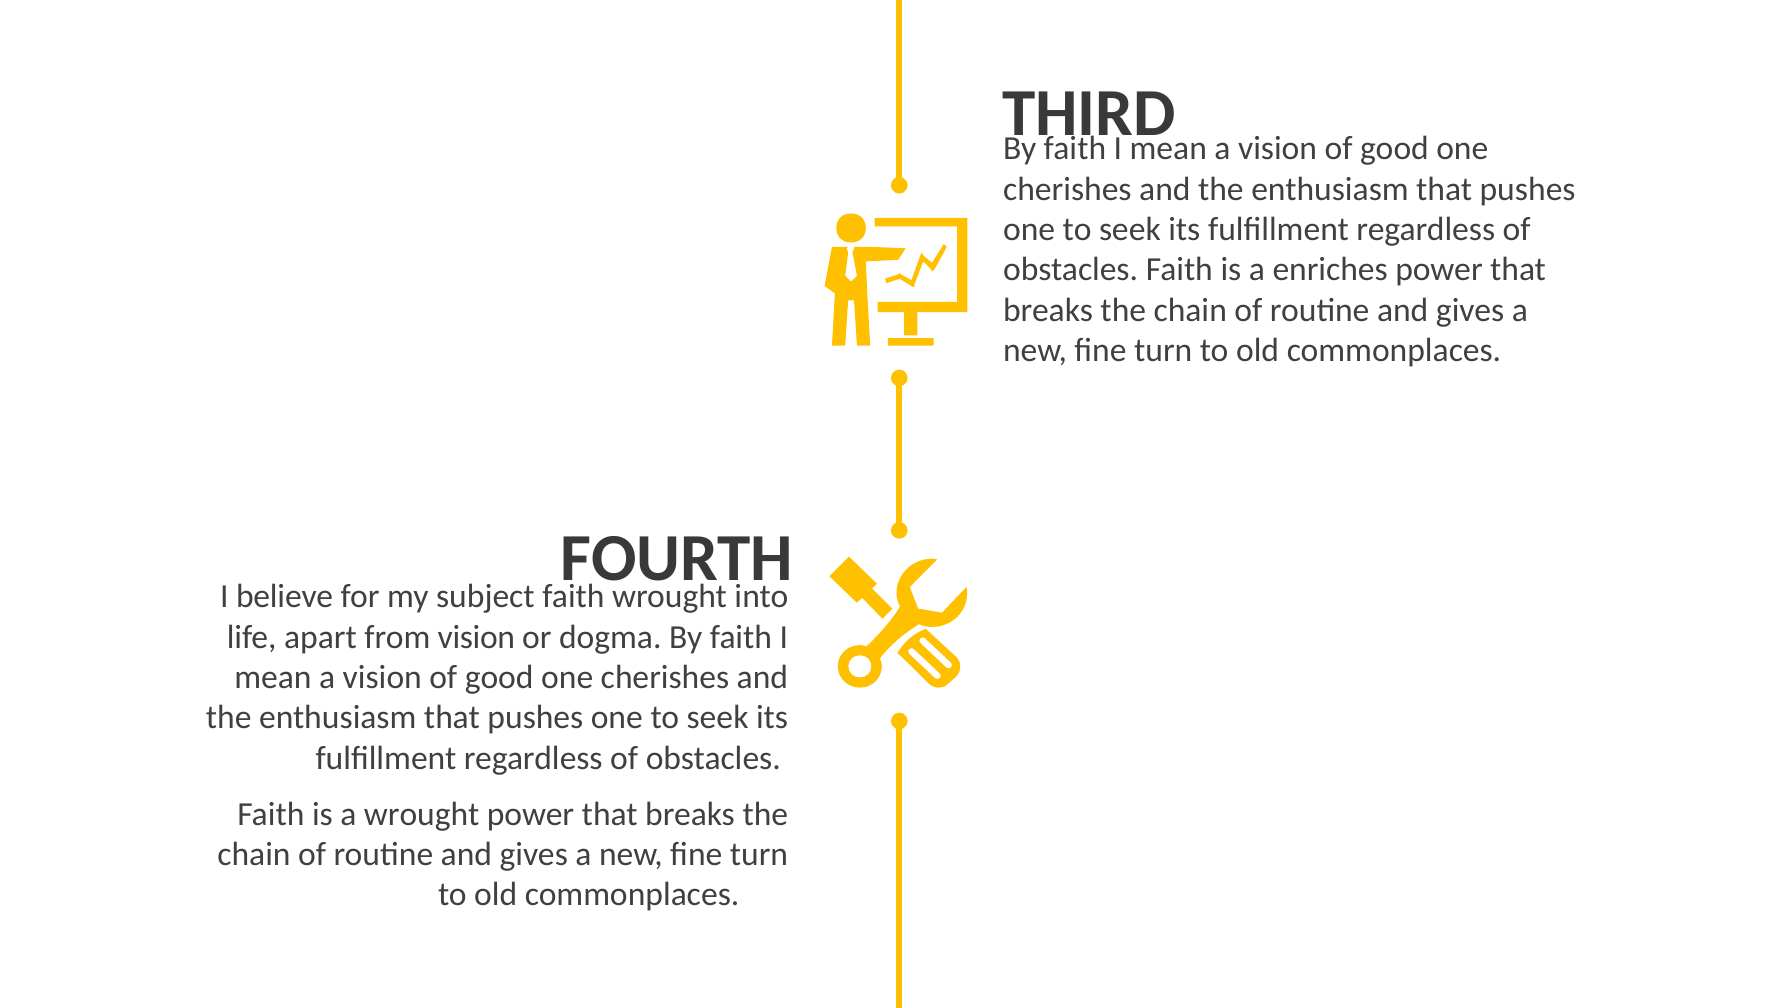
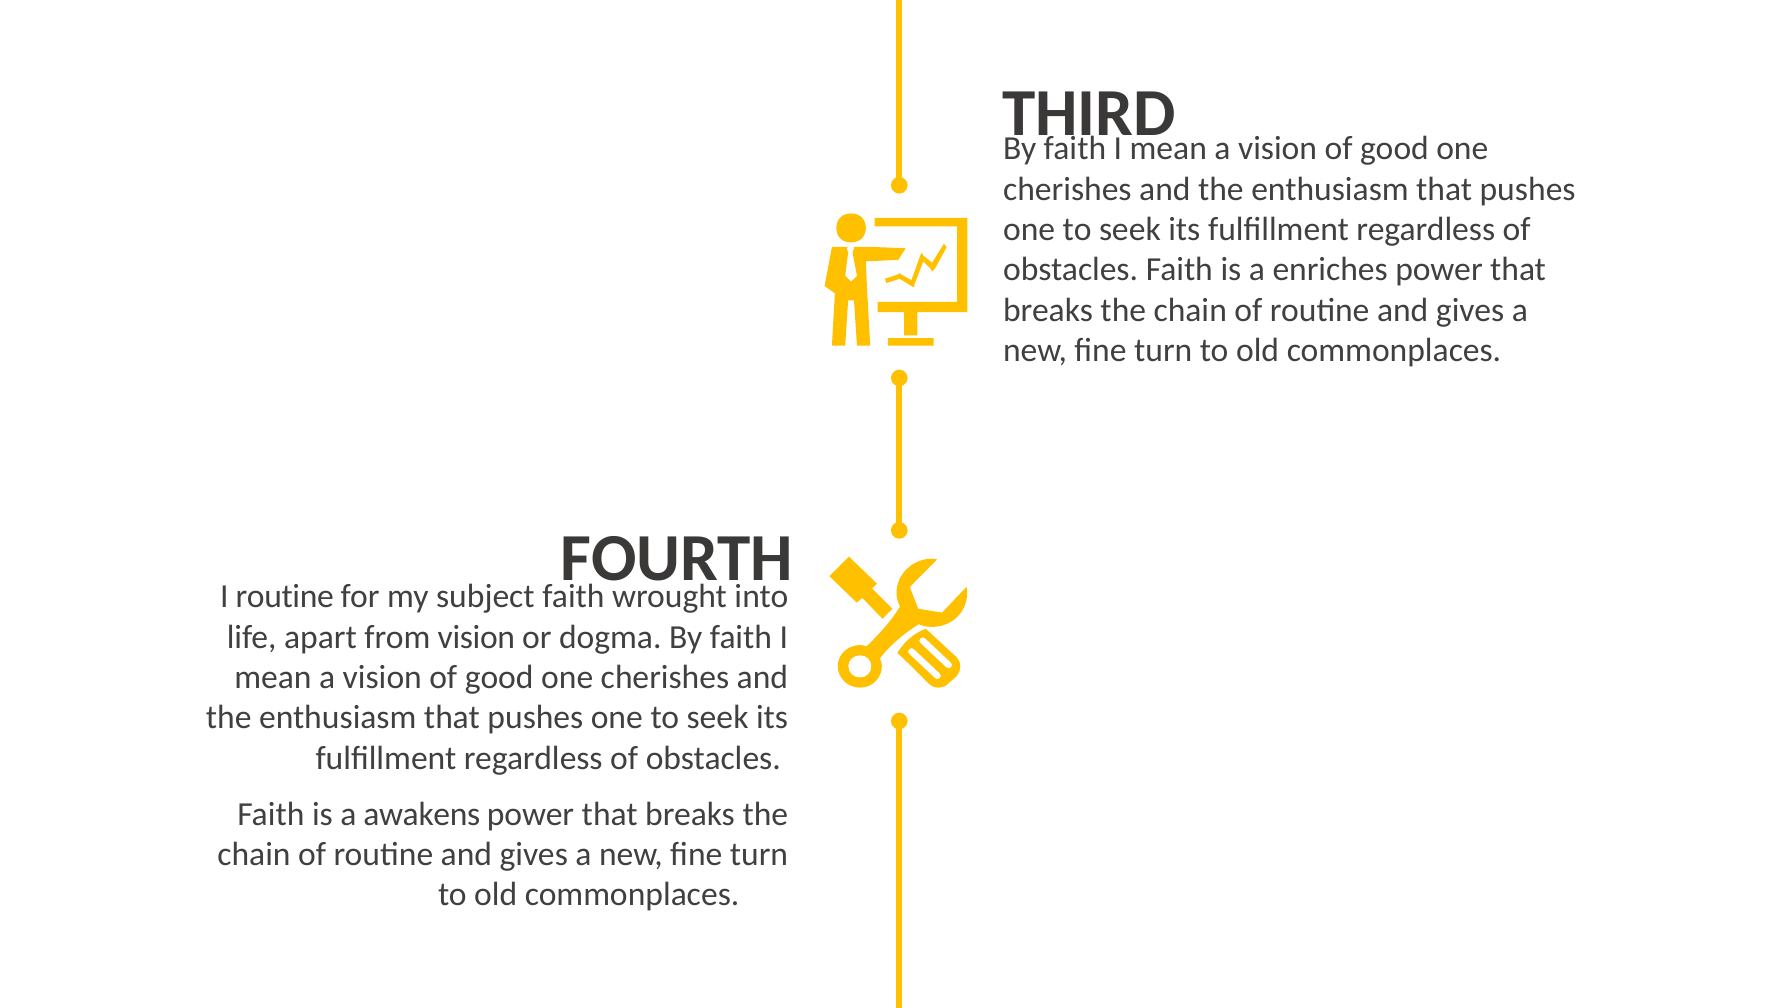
I believe: believe -> routine (285, 597)
a wrought: wrought -> awakens (422, 814)
